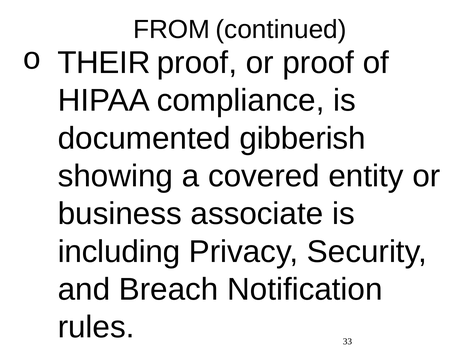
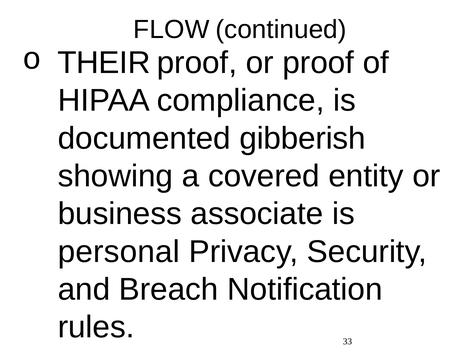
FROM: FROM -> FLOW (171, 29)
including: including -> personal (119, 252)
